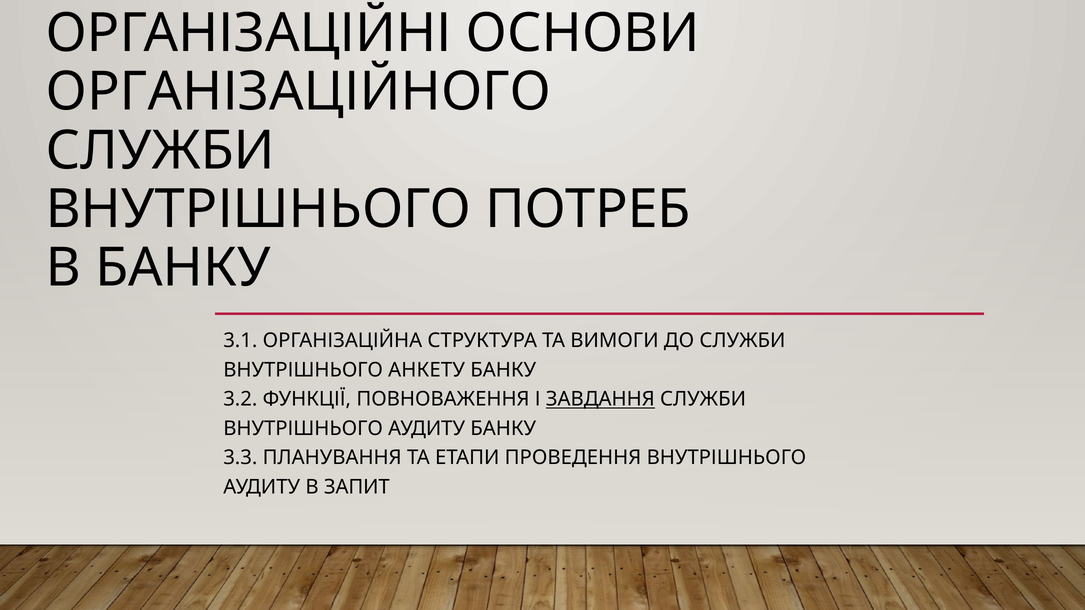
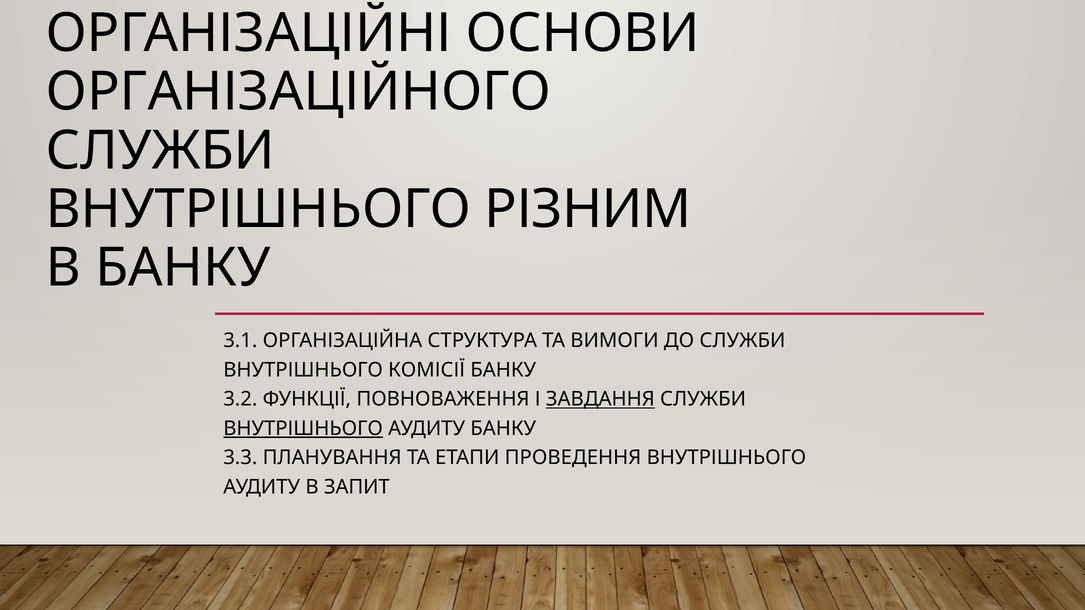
ПОТРЕБ: ПОТРЕБ -> РІЗНИМ (588, 209)
АНКЕТУ: АНКЕТУ -> КОМІСІЇ (427, 370)
ВНУТРІШНЬОГО underline: none -> present (303, 429)
